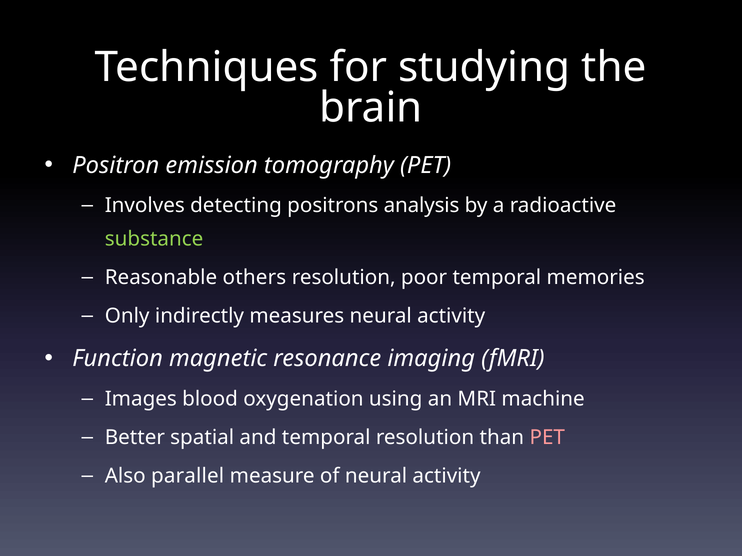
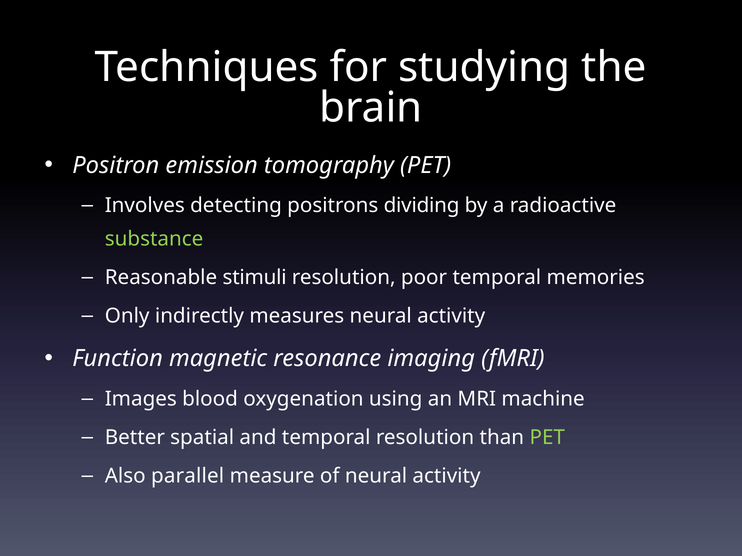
analysis: analysis -> dividing (422, 206)
others: others -> stimuli (255, 278)
PET colour: pink -> light green (547, 438)
